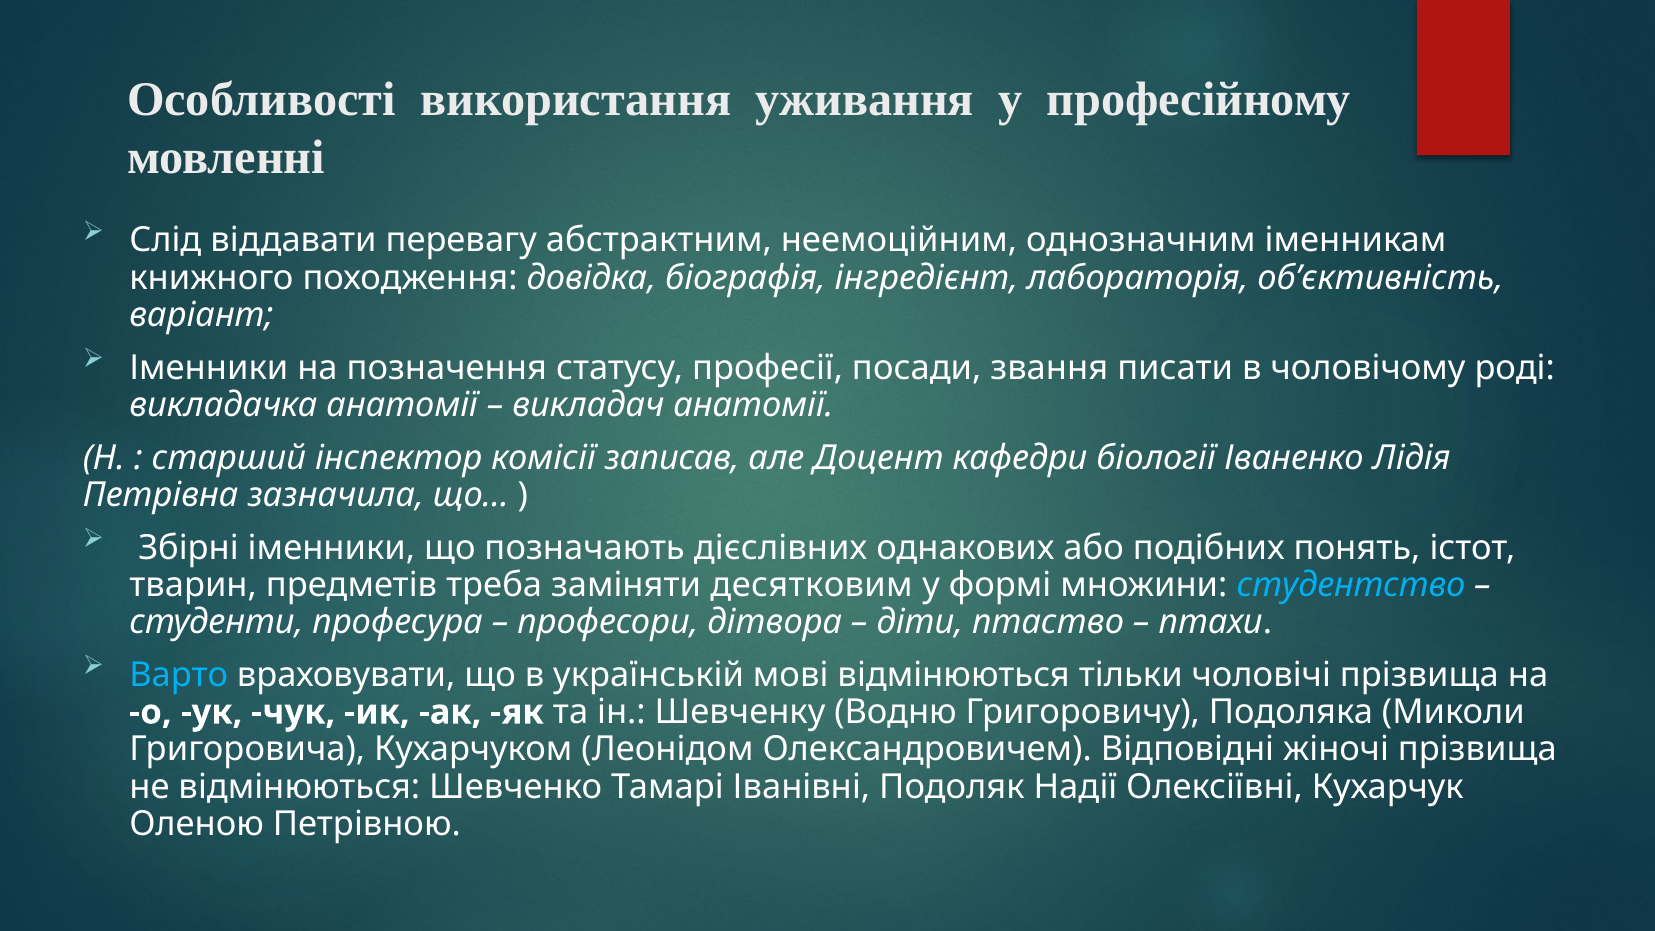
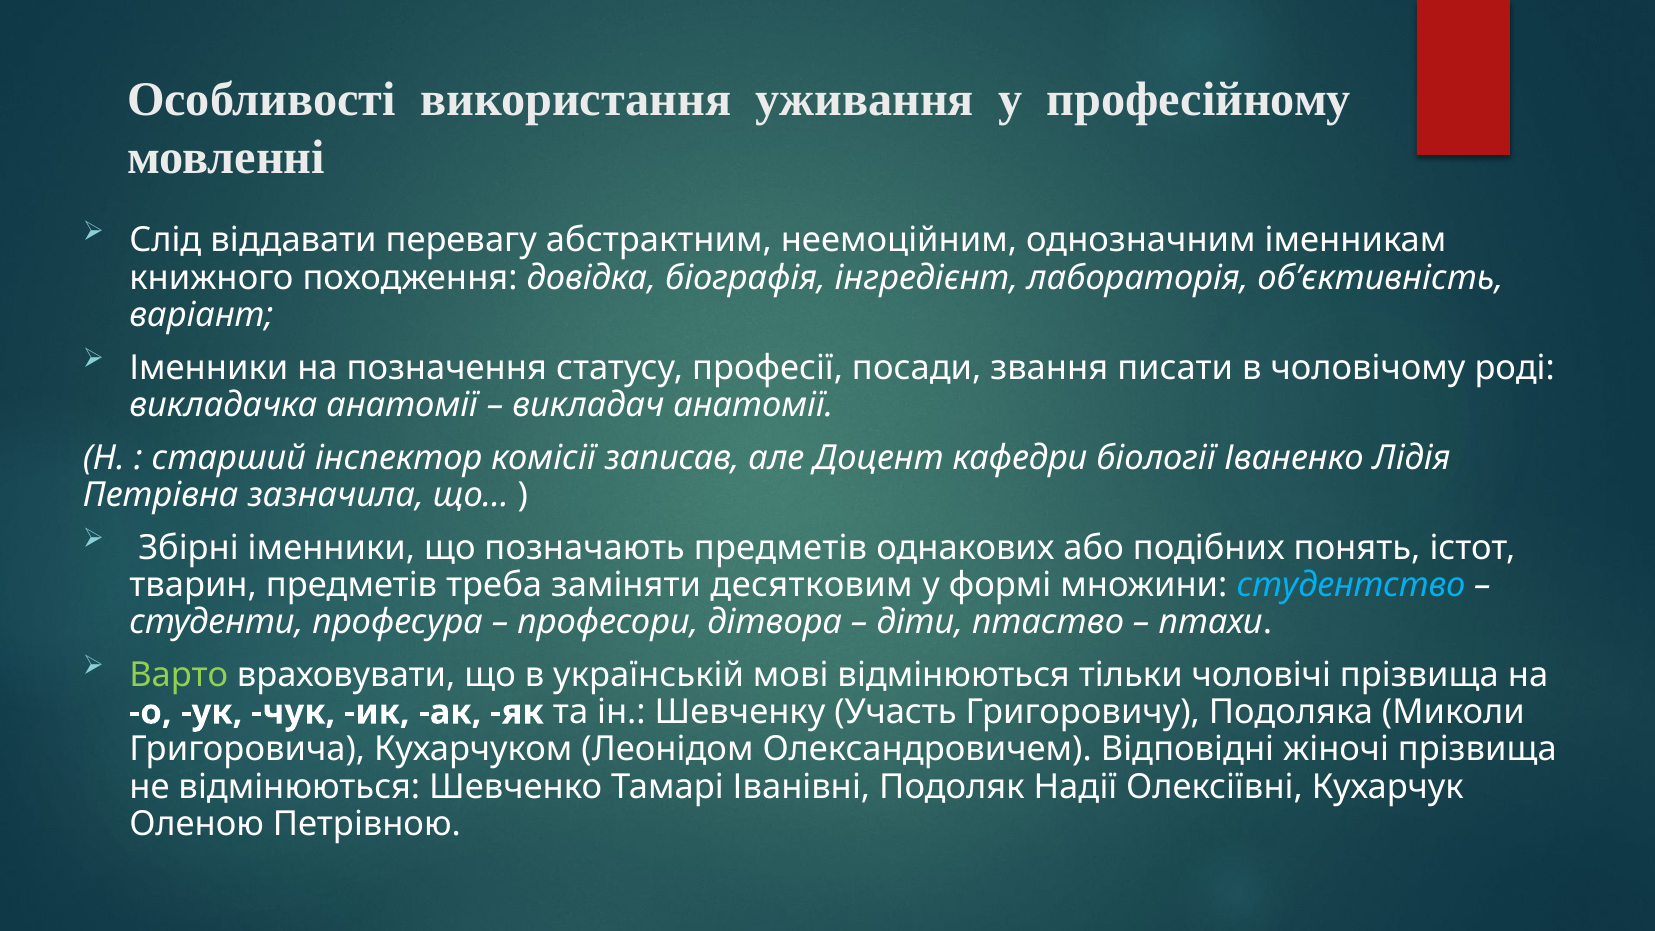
позначають дієслівних: дієслівних -> предметів (781, 548)
Варто colour: light blue -> light green (179, 675)
Водню: Водню -> Участь (895, 712)
